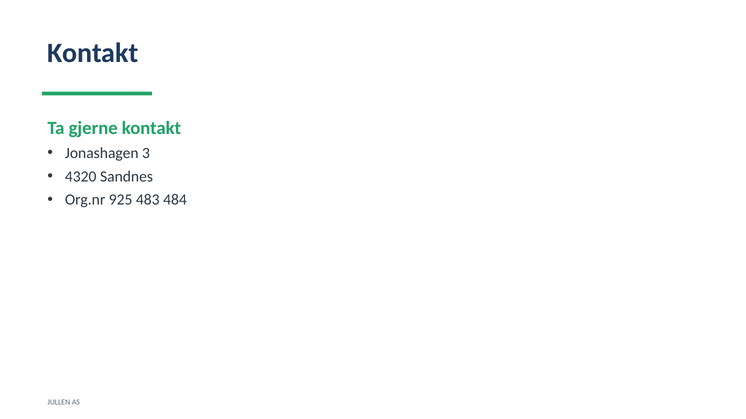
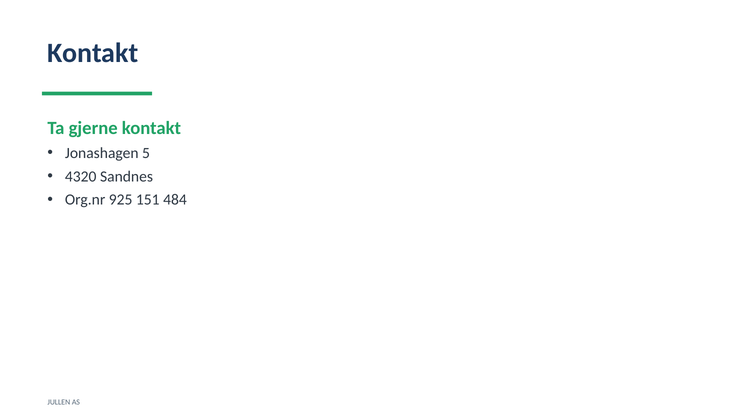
3: 3 -> 5 (146, 153)
483: 483 -> 151 (148, 200)
